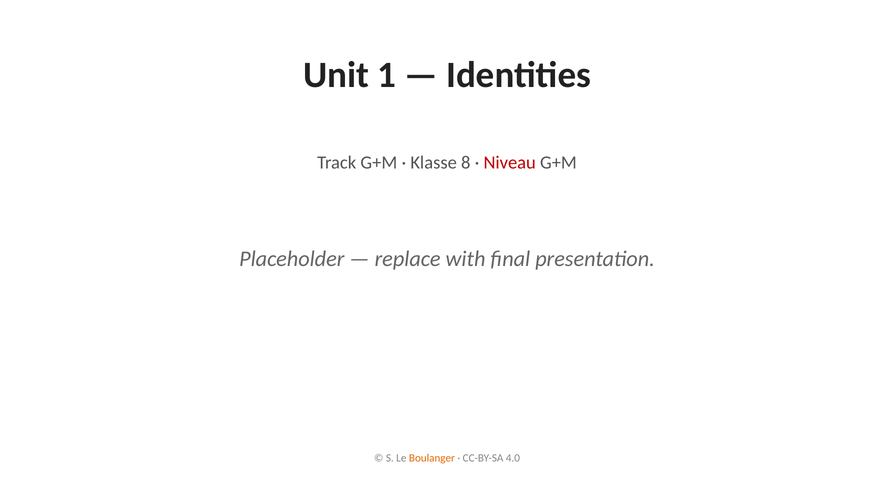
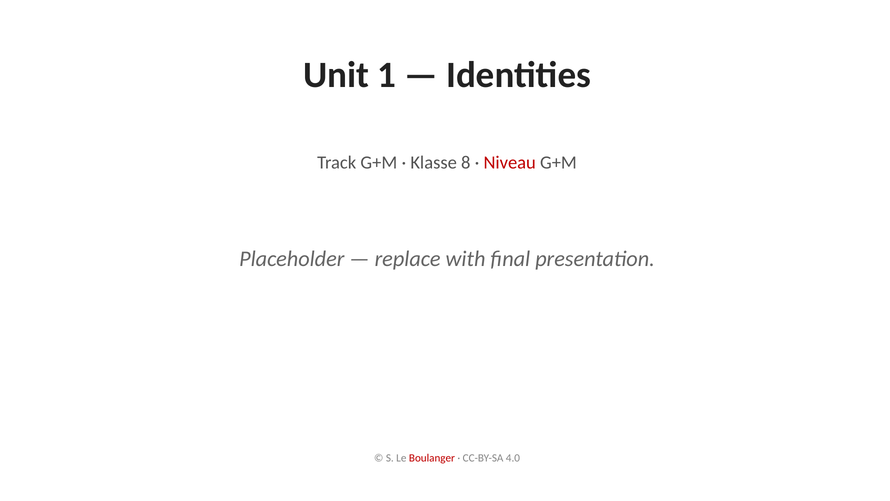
Boulanger colour: orange -> red (432, 458)
